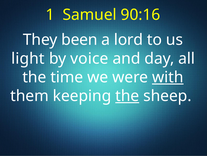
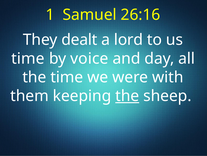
90:16: 90:16 -> 26:16 (140, 15)
been: been -> dealt (79, 40)
light: light -> time (28, 58)
with underline: present -> none (168, 77)
